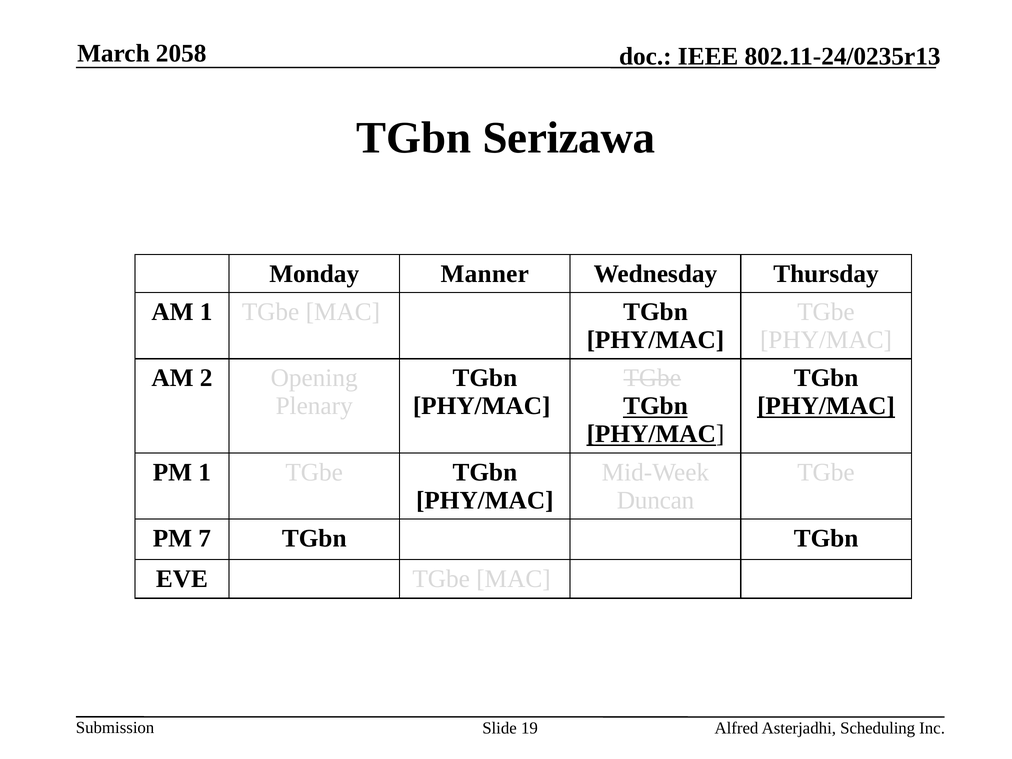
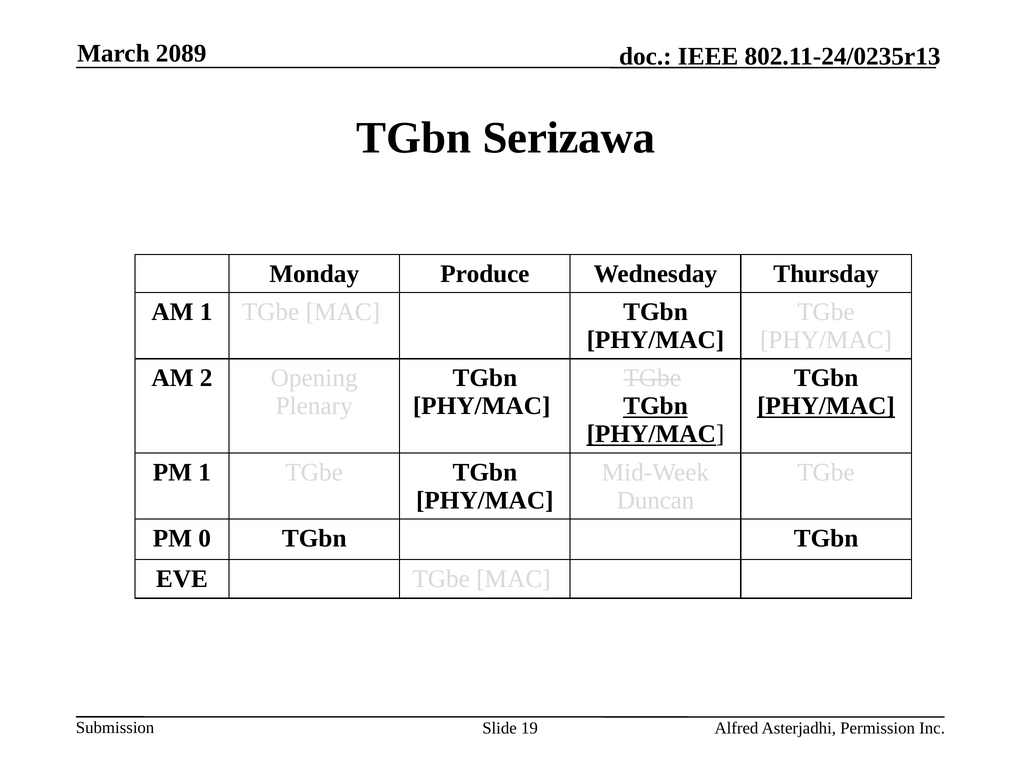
2058: 2058 -> 2089 (181, 54)
Manner: Manner -> Produce (485, 274)
7: 7 -> 0 (205, 538)
Scheduling: Scheduling -> Permission (878, 728)
